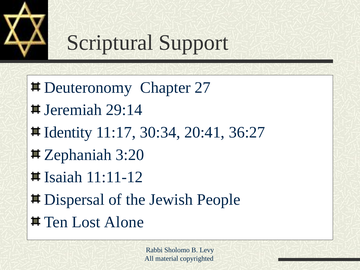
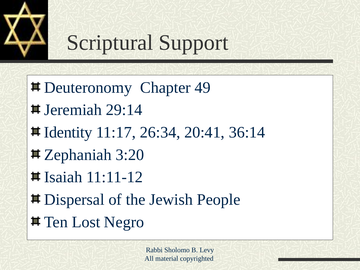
27: 27 -> 49 (203, 88)
30:34: 30:34 -> 26:34 (160, 132)
36:27: 36:27 -> 36:14 (247, 132)
Alone: Alone -> Negro (124, 222)
